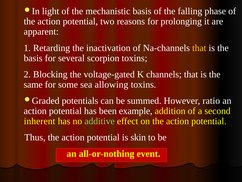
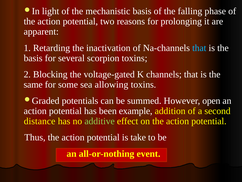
that colour: yellow -> light blue (199, 48)
ratio: ratio -> open (211, 101)
inherent: inherent -> distance (40, 121)
skin: skin -> take (138, 137)
